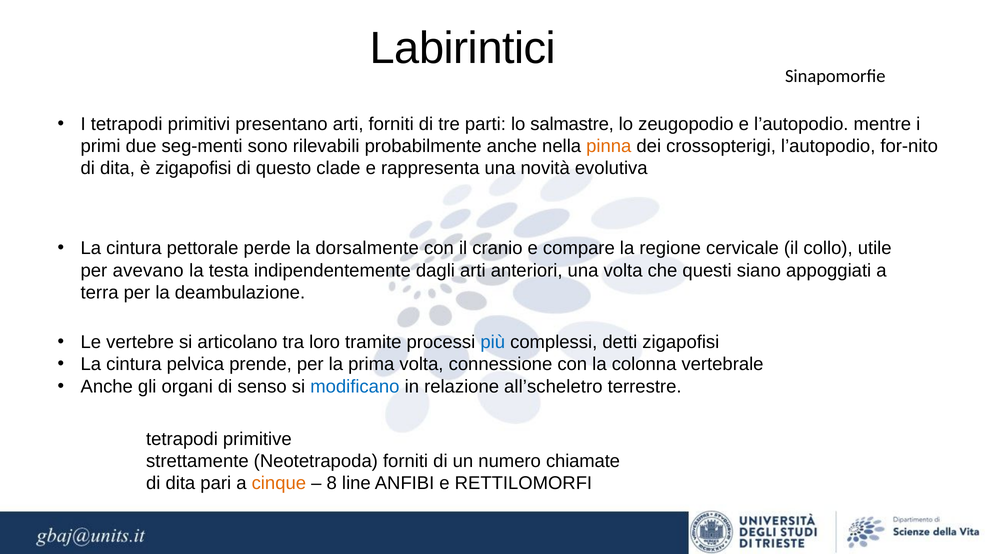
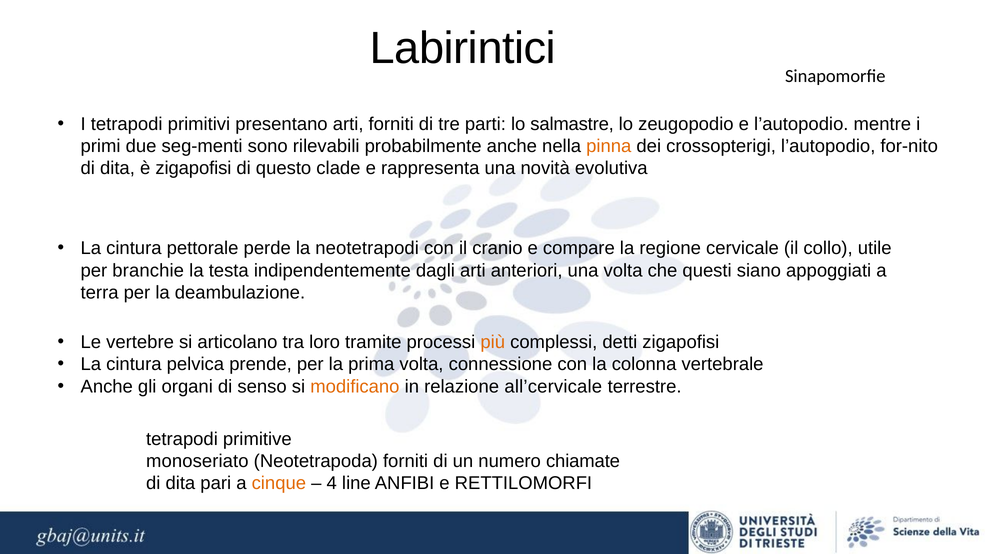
dorsalmente: dorsalmente -> neotetrapodi (367, 248)
avevano: avevano -> branchie (148, 270)
più colour: blue -> orange (493, 342)
modificano colour: blue -> orange (355, 386)
all’scheletro: all’scheletro -> all’cervicale (553, 386)
strettamente: strettamente -> monoseriato (197, 461)
8: 8 -> 4 (332, 483)
